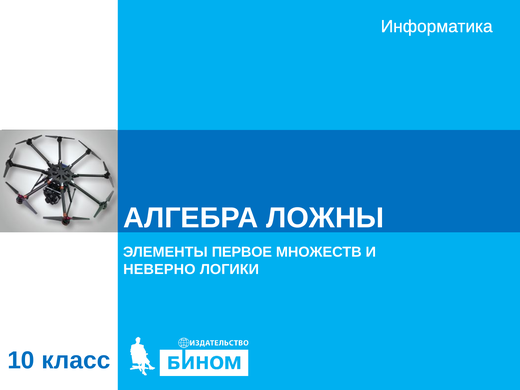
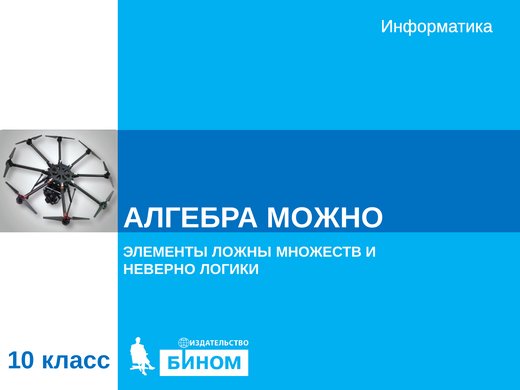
ЛОЖНЫ: ЛОЖНЫ -> МОЖНО (325, 218)
ПЕРВОЕ: ПЕРВОЕ -> ЛОЖНЫ (242, 252)
